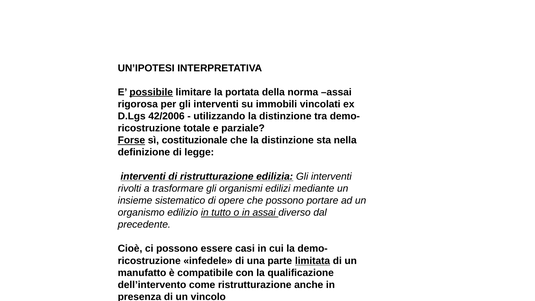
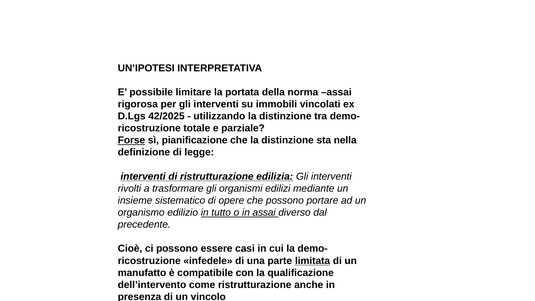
possibile underline: present -> none (151, 92)
42/2006: 42/2006 -> 42/2025 (167, 116)
costituzionale: costituzionale -> pianificazione (195, 140)
